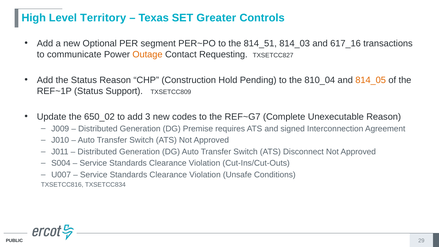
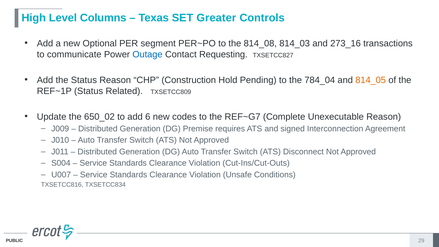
Territory: Territory -> Columns (103, 18)
814_51: 814_51 -> 814_08 (260, 43)
617_16: 617_16 -> 273_16 (346, 43)
Outage colour: orange -> blue (148, 54)
810_04: 810_04 -> 784_04 (320, 80)
Support: Support -> Related (124, 91)
3: 3 -> 6 (148, 117)
